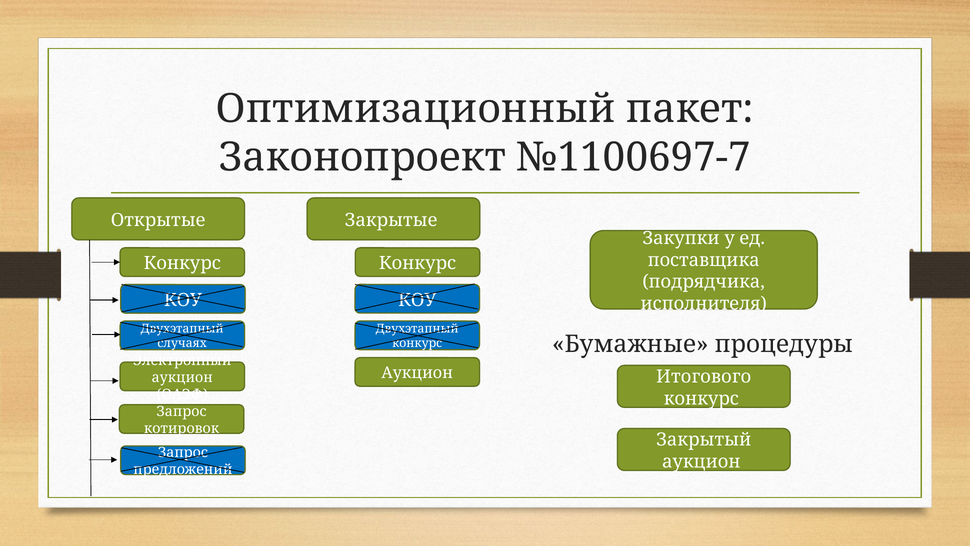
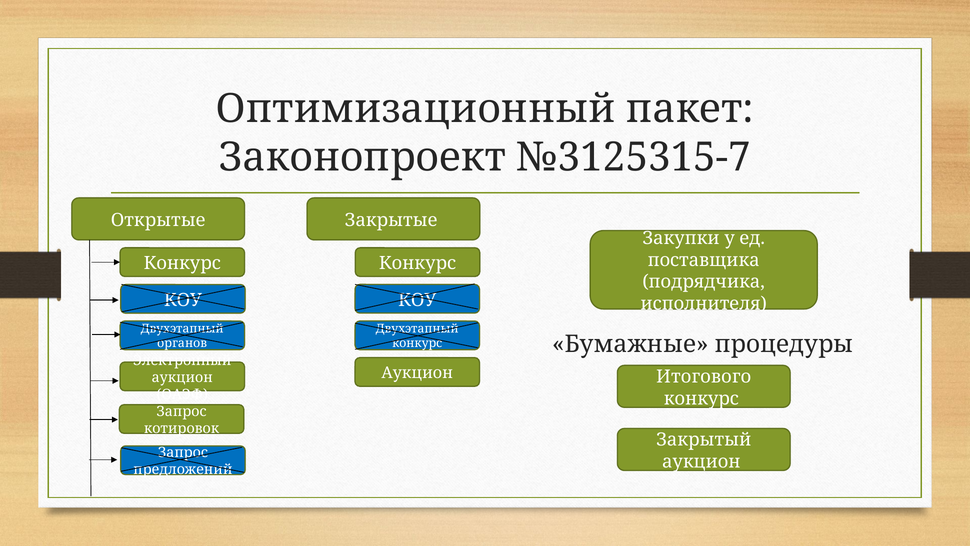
№1100697-7: №1100697-7 -> №3125315-7 (634, 157)
случаях: случаях -> органов (182, 343)
